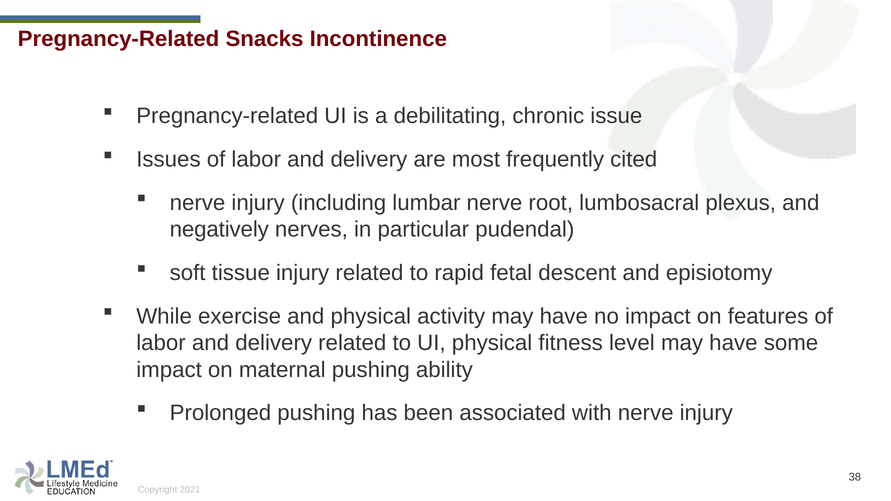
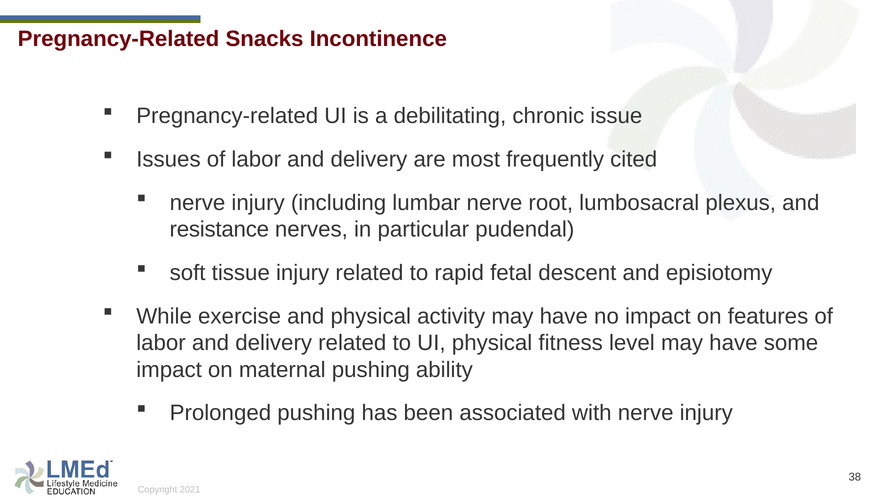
negatively: negatively -> resistance (219, 230)
